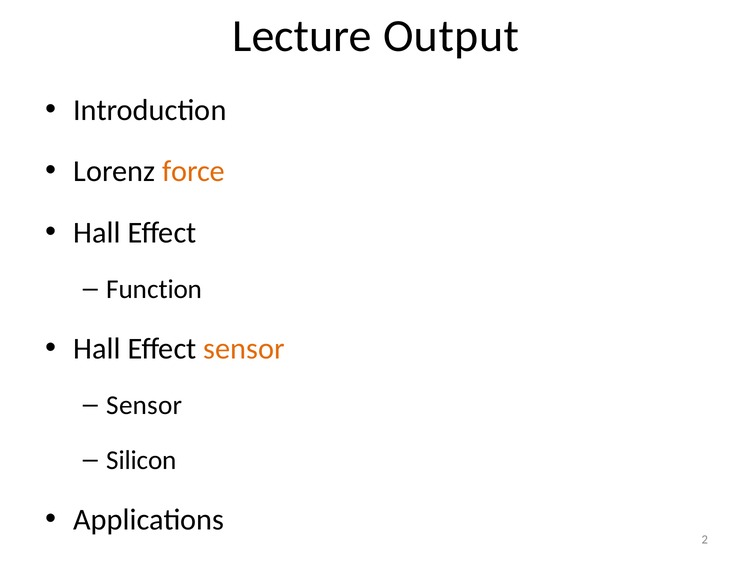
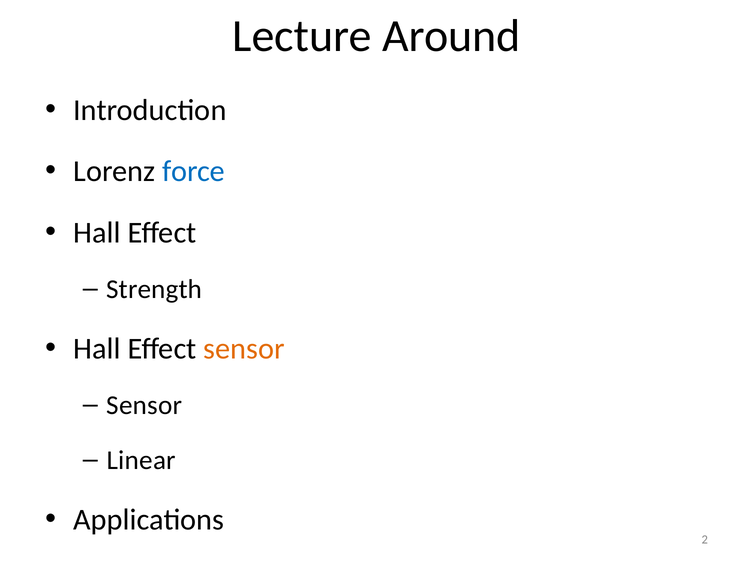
Output: Output -> Around (451, 36)
force colour: orange -> blue (194, 171)
Function: Function -> Strength (154, 289)
Silicon: Silicon -> Linear (141, 460)
